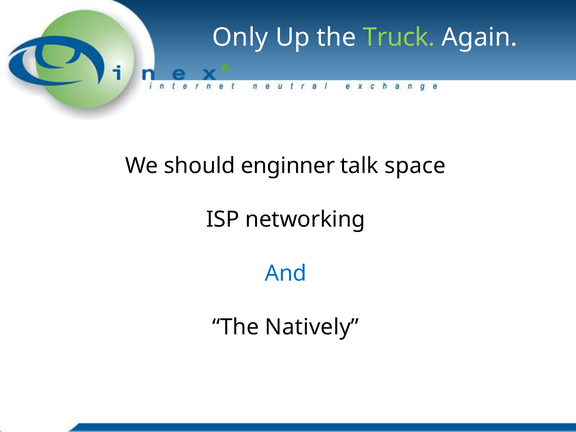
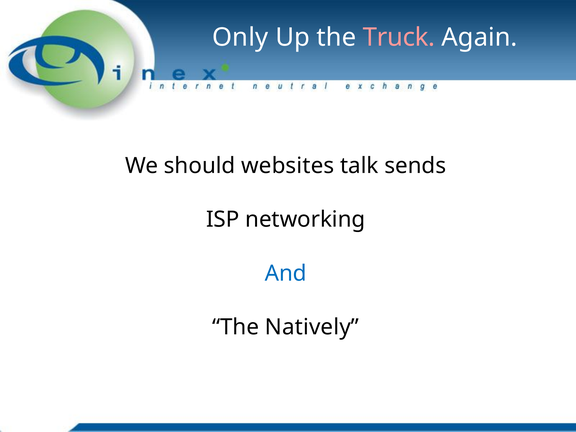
Truck colour: light green -> pink (399, 37)
enginner: enginner -> websites (288, 166)
space: space -> sends (415, 166)
